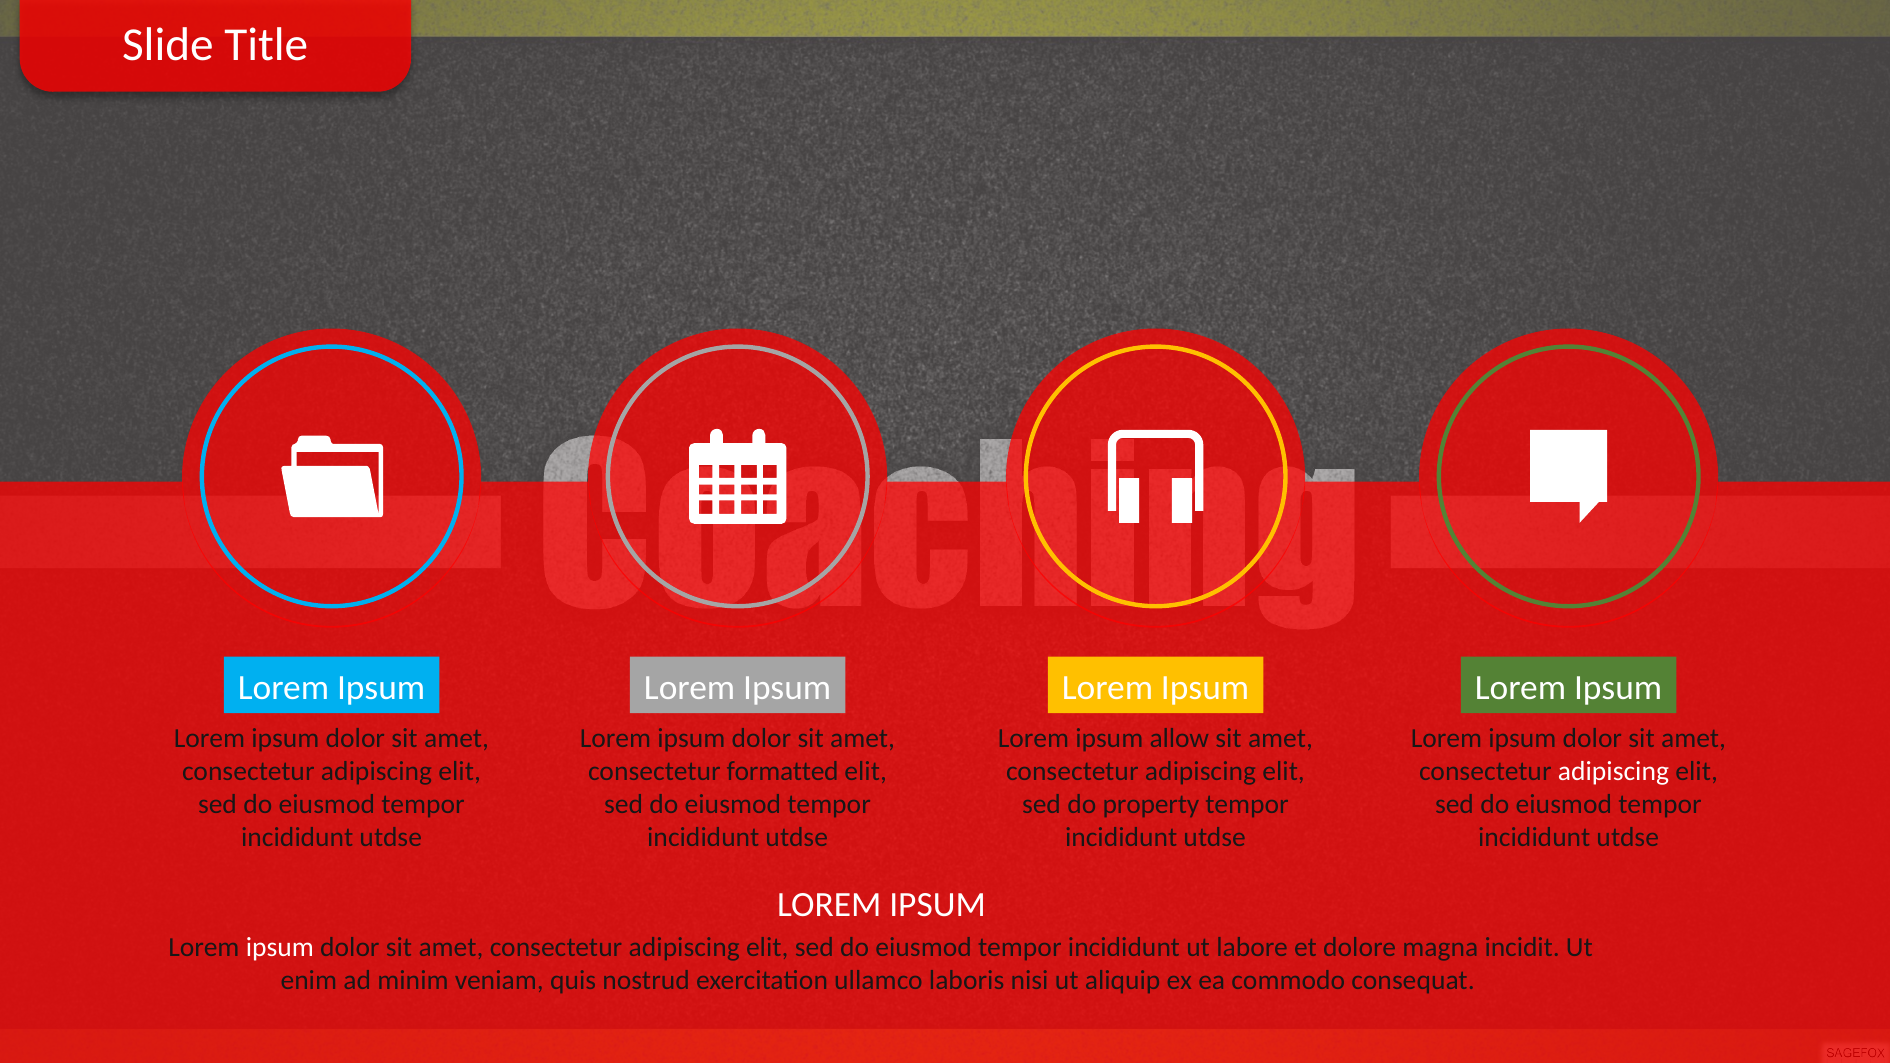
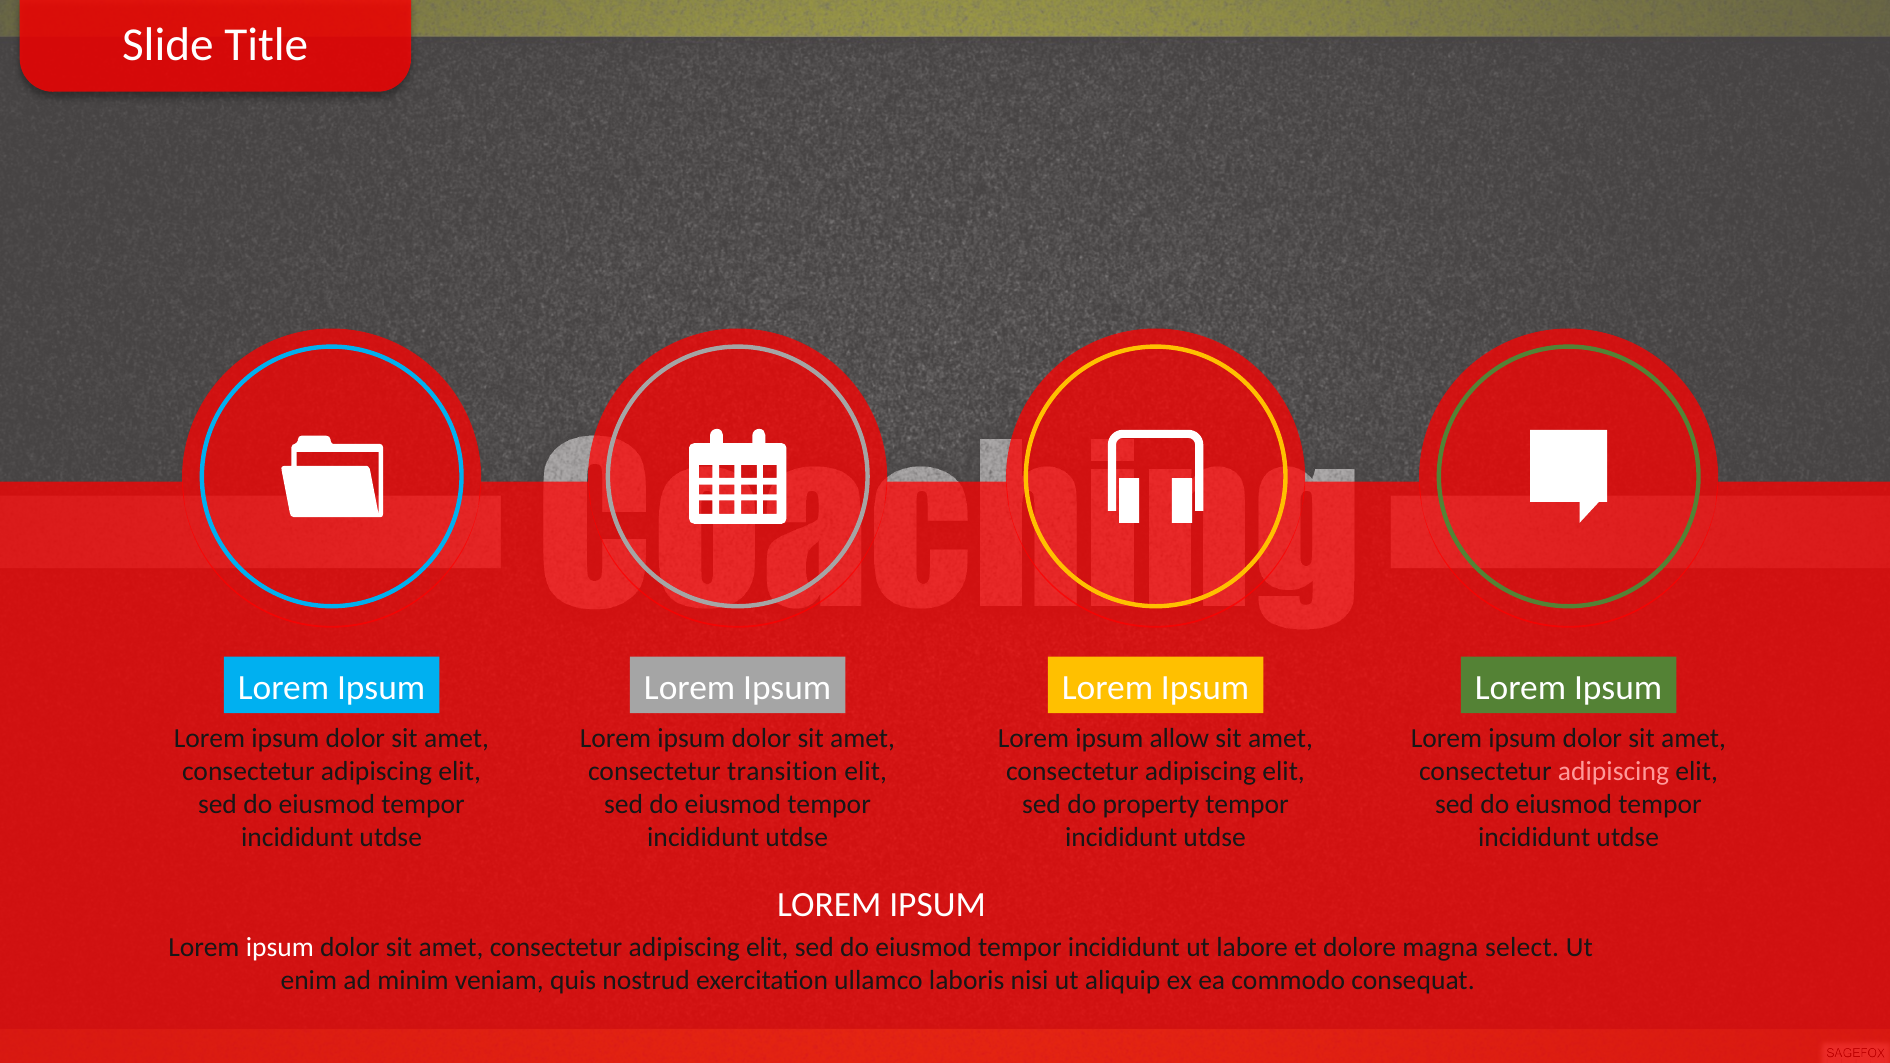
formatted: formatted -> transition (782, 771)
adipiscing colour: white -> pink (1613, 771)
incidit: incidit -> select (1522, 948)
